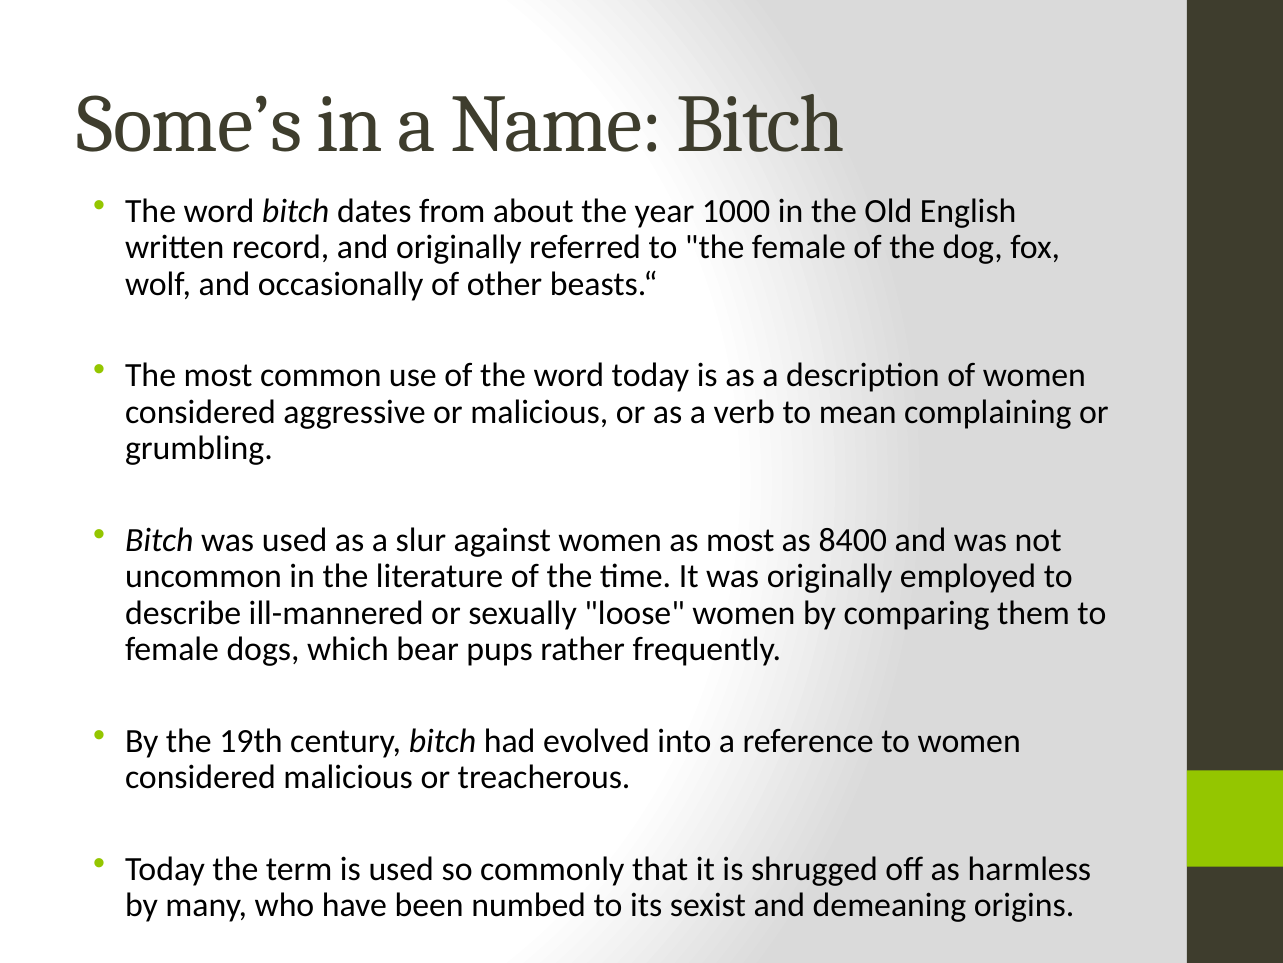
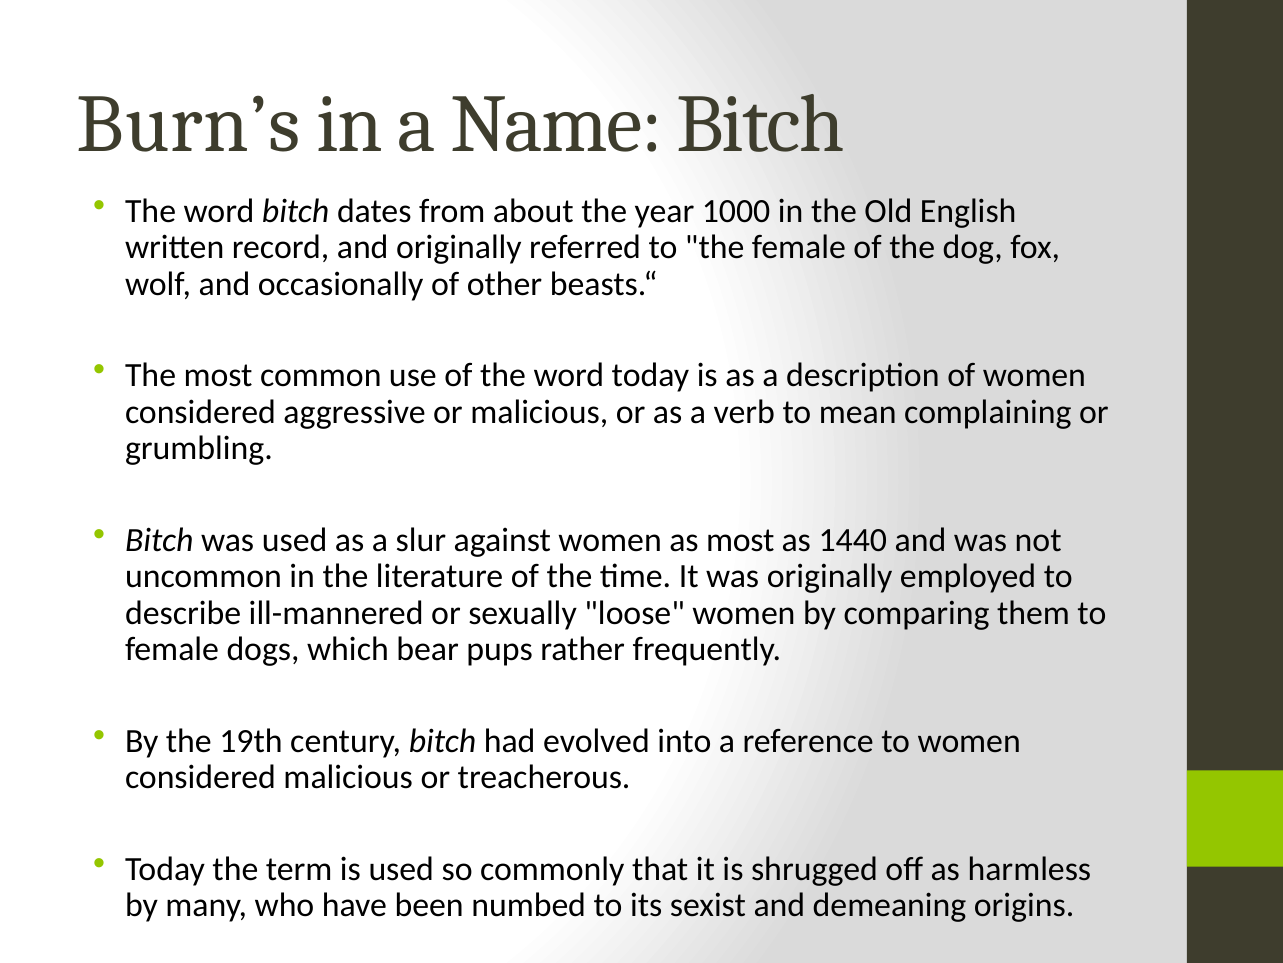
Some’s: Some’s -> Burn’s (189, 124)
8400: 8400 -> 1440 (853, 540)
